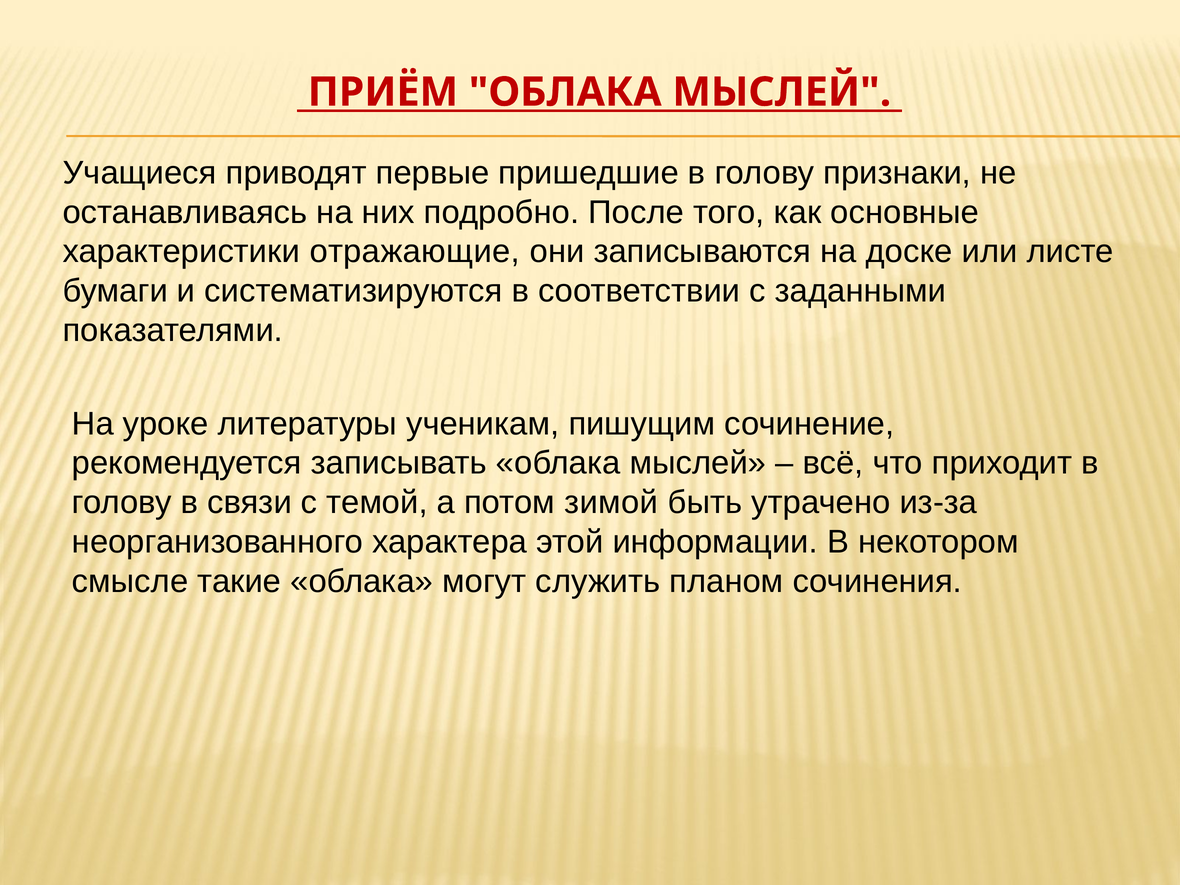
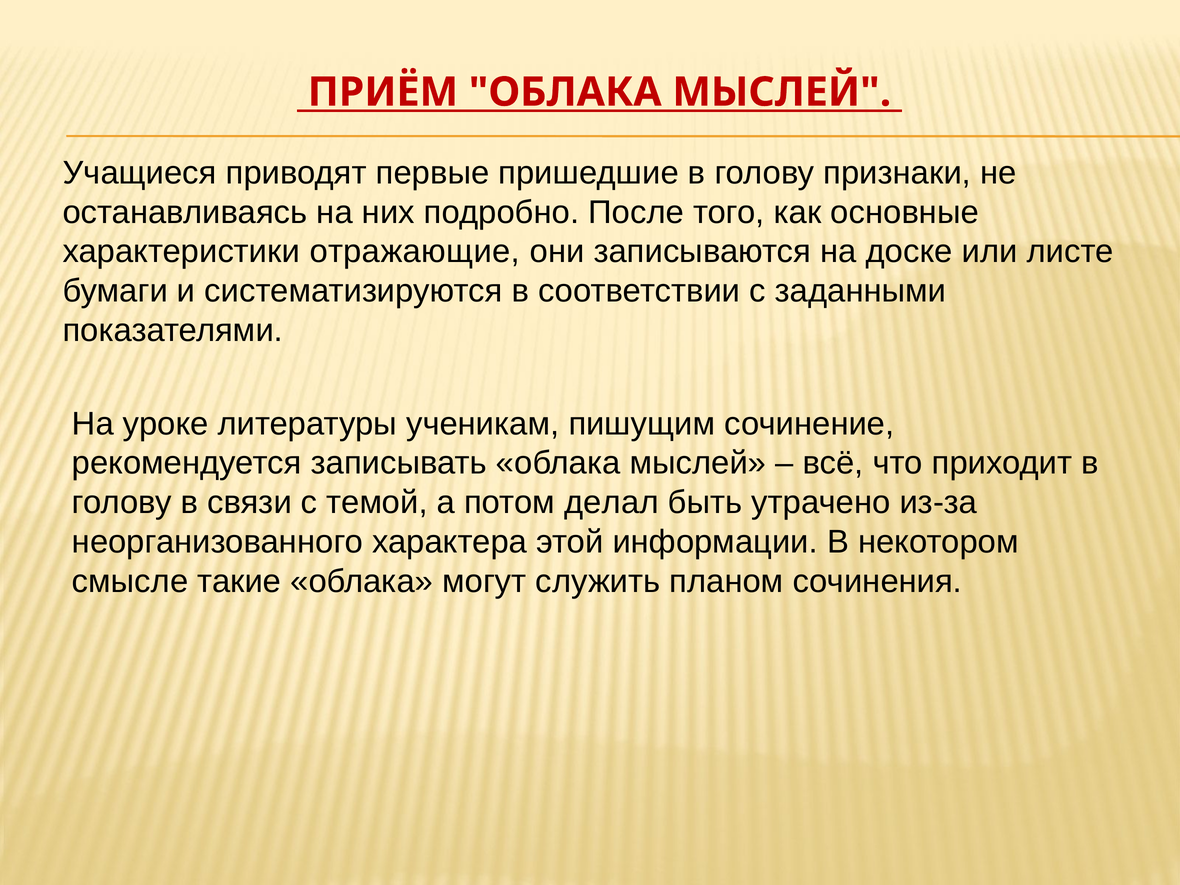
зимой: зимой -> делал (611, 503)
